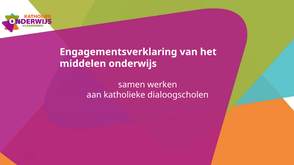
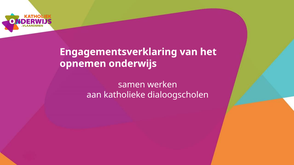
middelen: middelen -> opnemen (83, 64)
